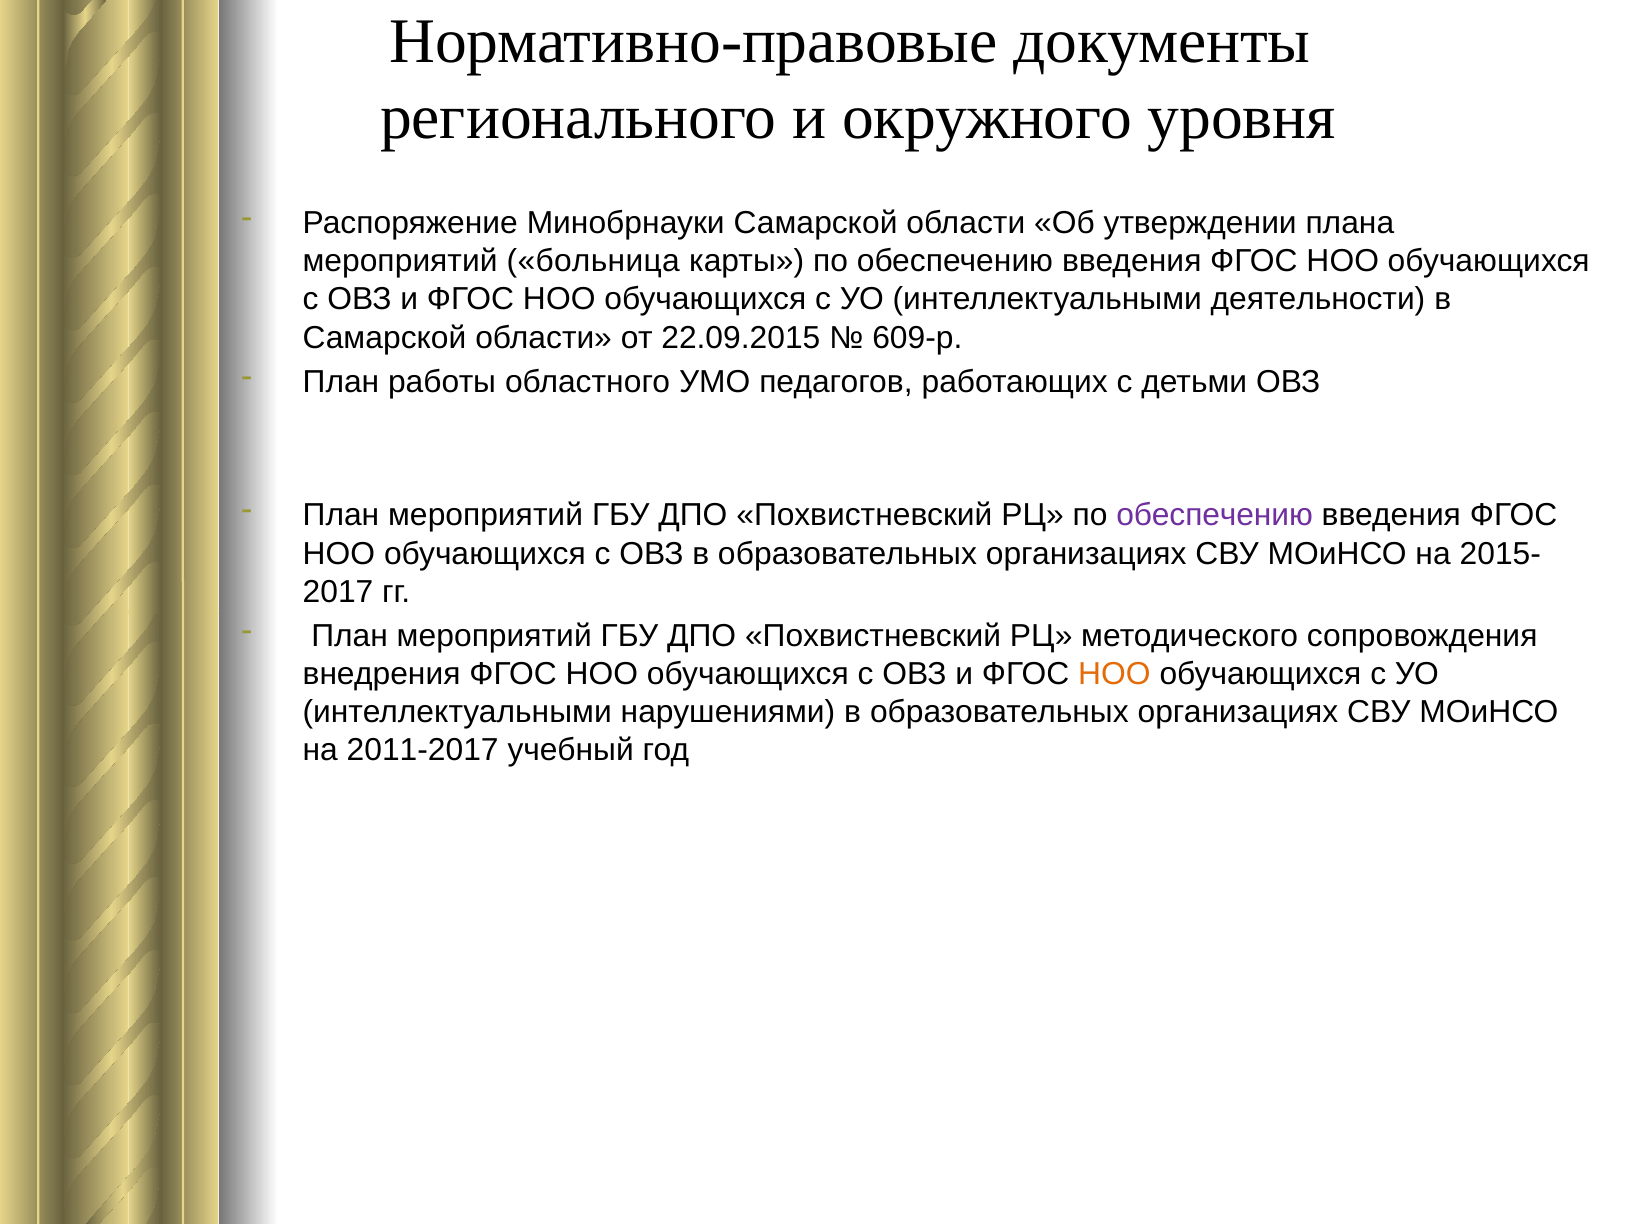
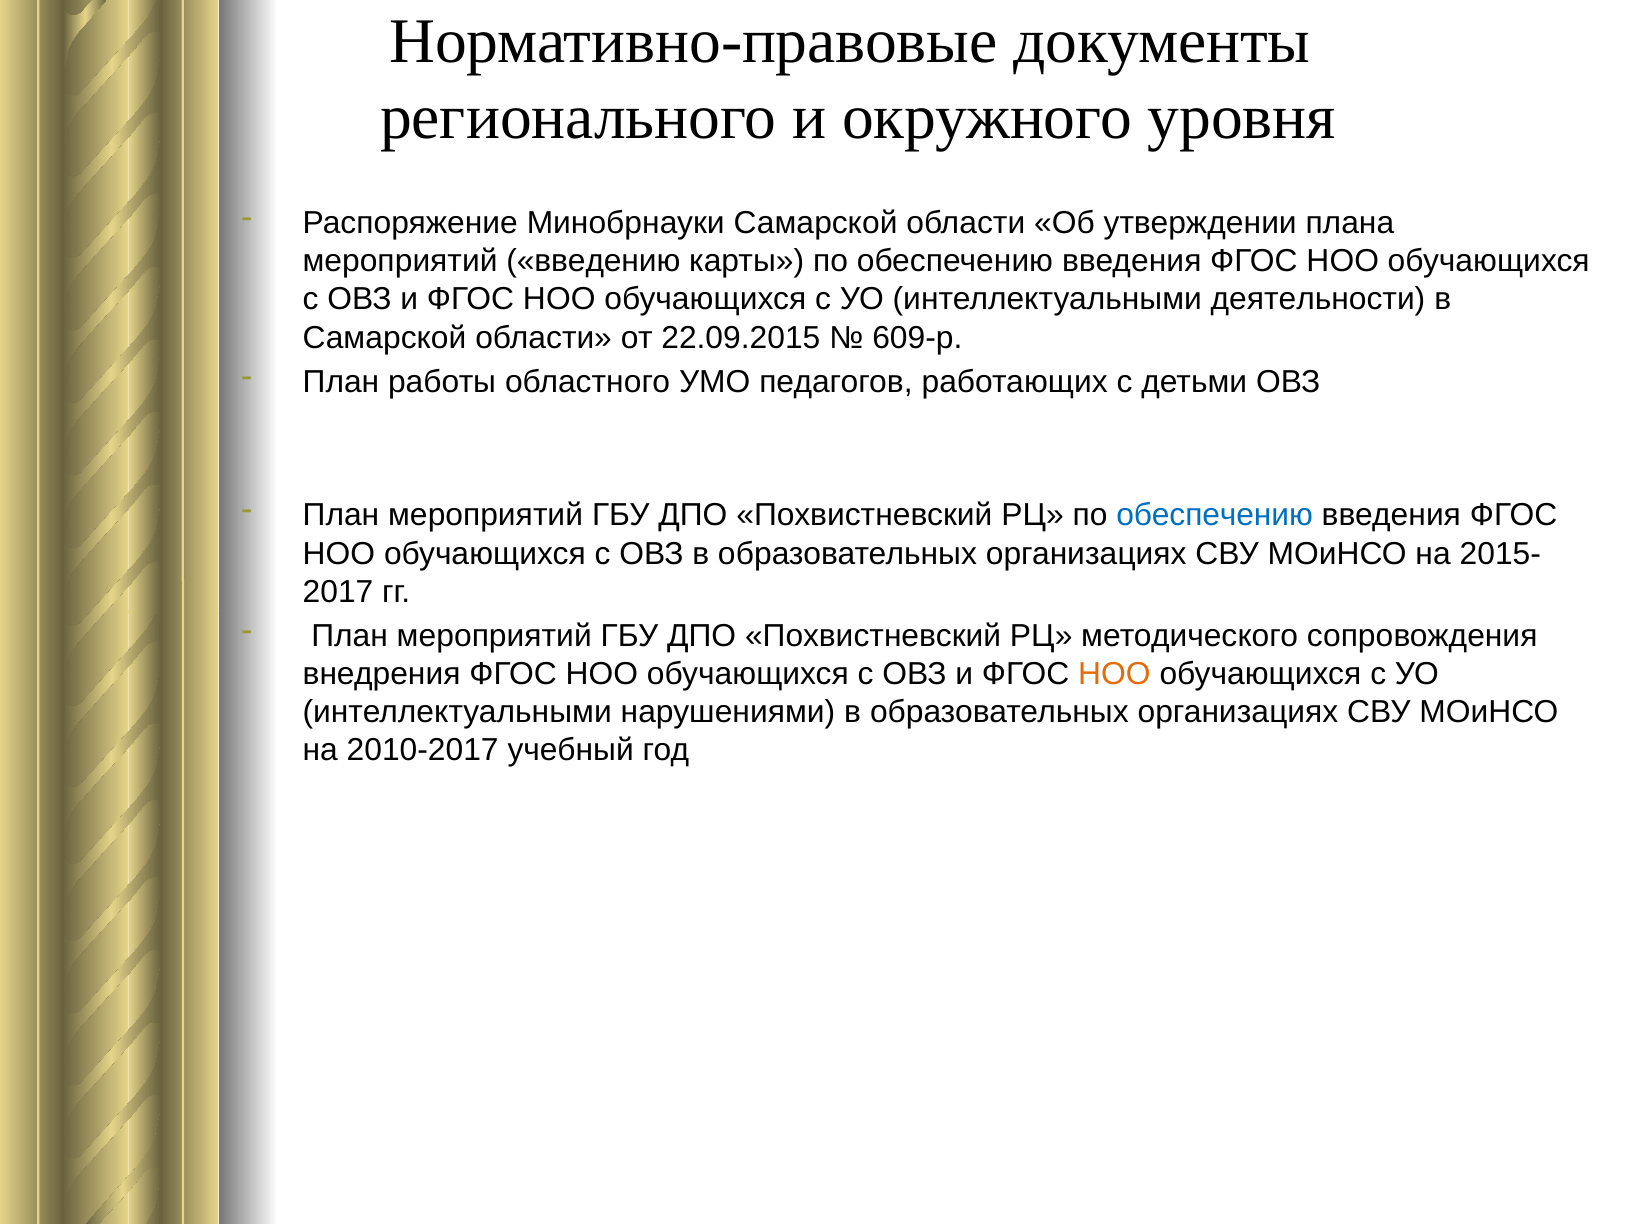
больница: больница -> введению (593, 262)
обеспечению colour: purple -> blue (1215, 516)
2011-2017: 2011-2017 -> 2010-2017 (423, 751)
